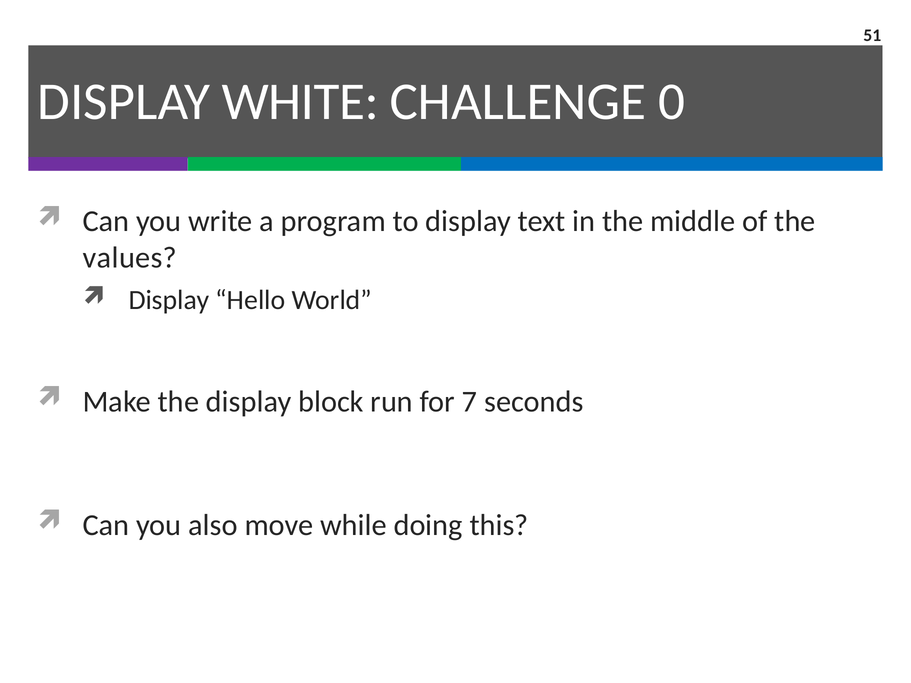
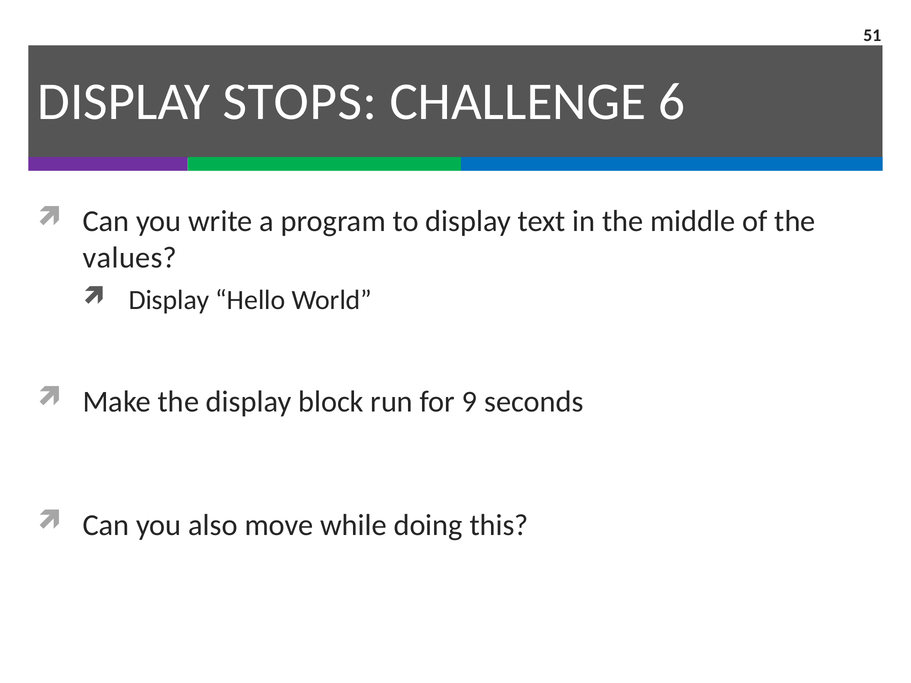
WHITE: WHITE -> STOPS (300, 102)
0: 0 -> 6 (672, 102)
7: 7 -> 9 (470, 402)
